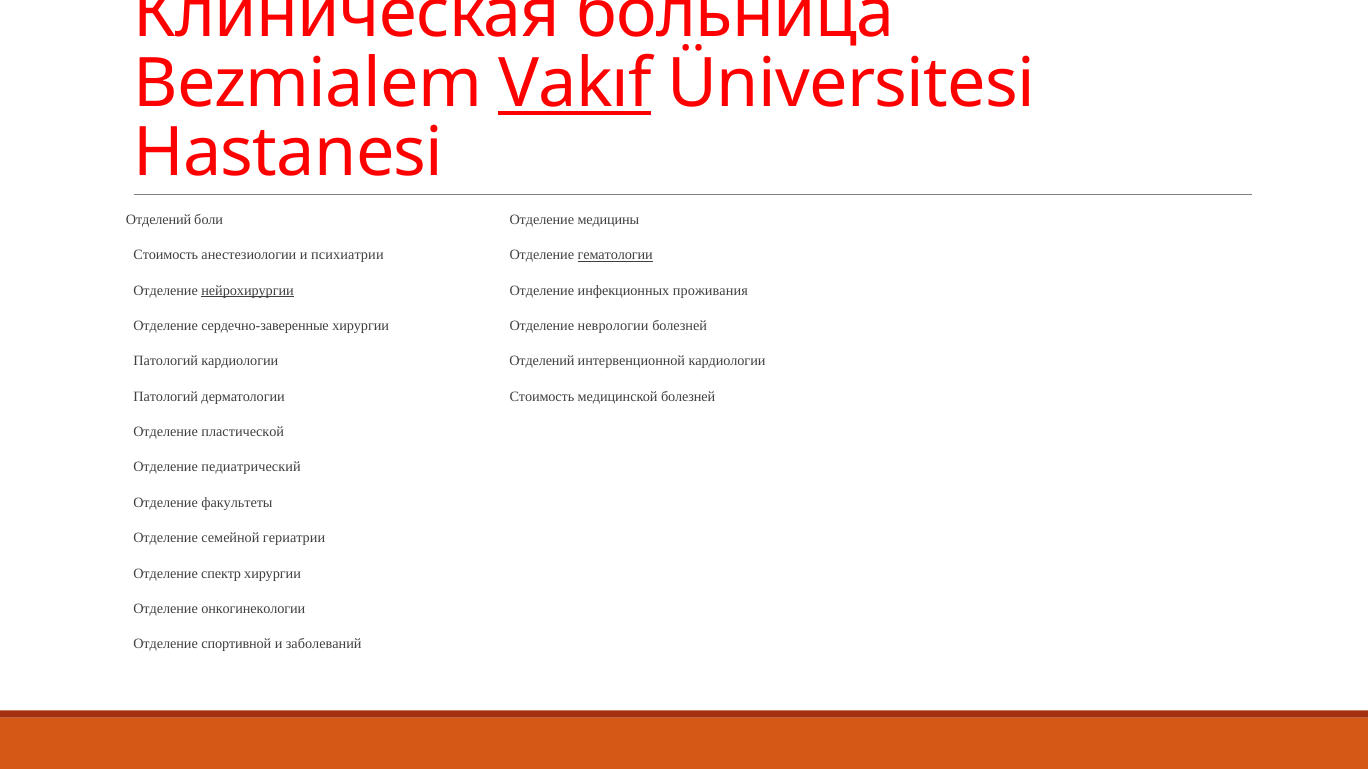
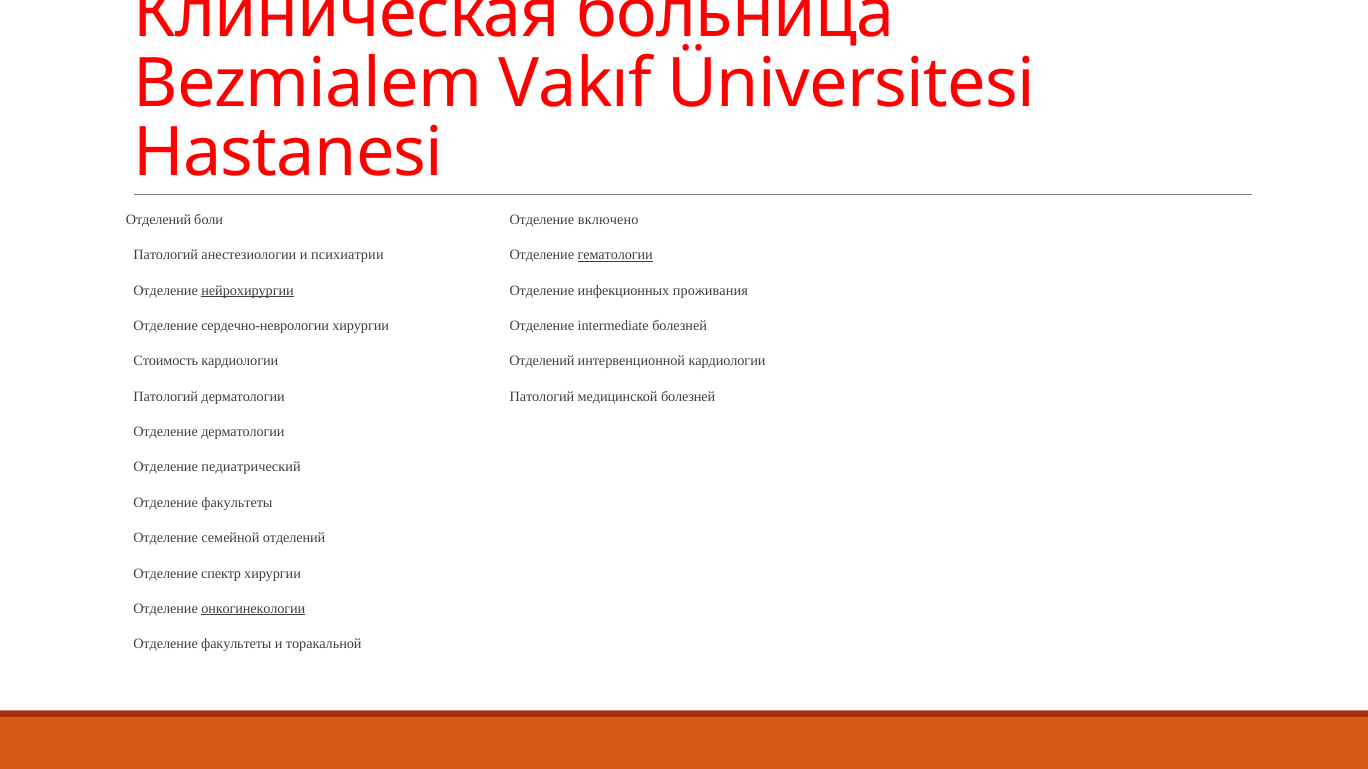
Vakıf underline: present -> none (575, 84)
медицины: медицины -> включено (608, 220)
Стоимость: Стоимость -> Патологий (166, 255)
сердечно-заверенные: сердечно-заверенные -> сердечно-неврологии (265, 326)
неврологии: неврологии -> intermediate (613, 326)
Патологий: Патологий -> Стоимость (166, 361)
Стоимость: Стоимость -> Патологий (542, 397)
Отделение пластической: пластической -> дерматологии (243, 432)
семейной гериатрии: гериатрии -> отделений (294, 538)
онкогинекологии underline: none -> present (253, 609)
спортивной: спортивной -> факультеты (236, 644)
заболеваний: заболеваний -> торакальной (324, 644)
